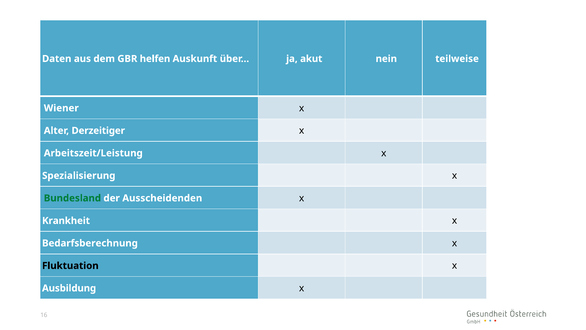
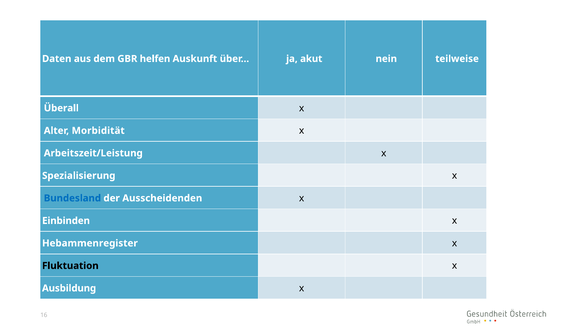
Wiener: Wiener -> Überall (61, 108)
Derzeitiger: Derzeitiger -> Morbidität (98, 130)
Bundesland colour: green -> blue (72, 198)
Krankheit: Krankheit -> Einbinden (66, 220)
Bedarfsberechnung: Bedarfsberechnung -> Hebammenregister (90, 243)
